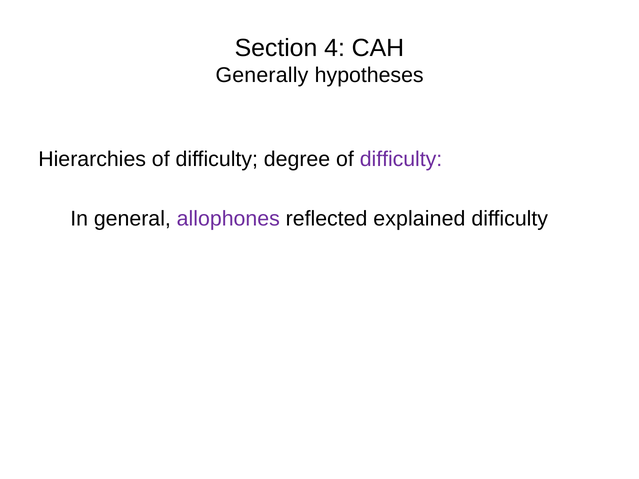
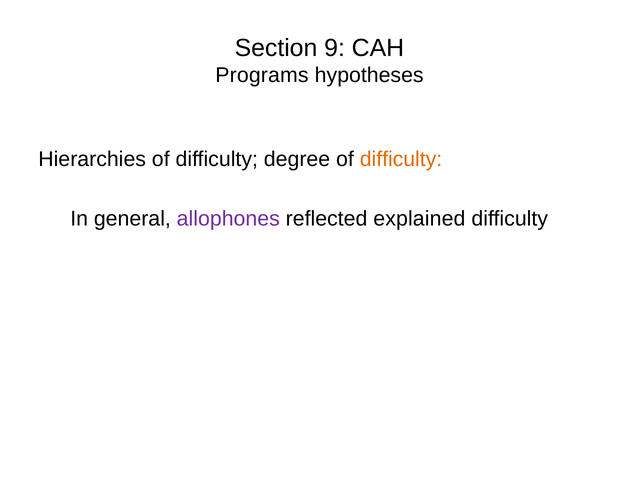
4: 4 -> 9 (335, 48)
Generally: Generally -> Programs (262, 75)
difficulty colour: purple -> orange (401, 159)
